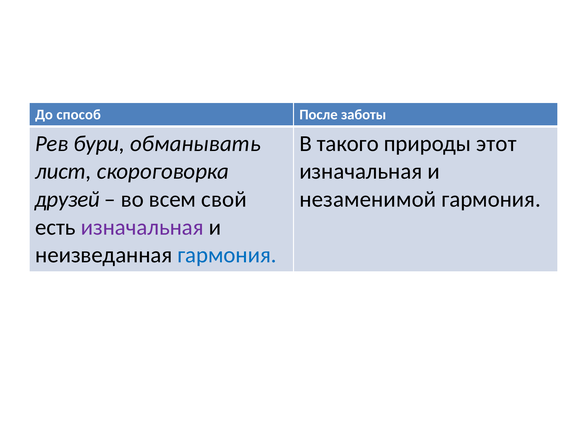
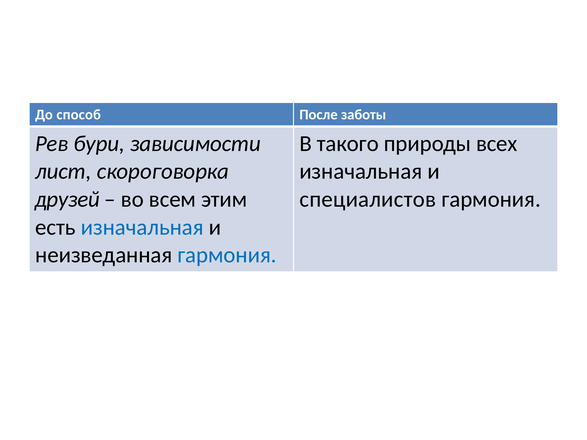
обманывать: обманывать -> зависимости (195, 144)
этот: этот -> всех (497, 144)
свой: свой -> этим (224, 199)
незаменимой: незаменимой -> специалистов (368, 199)
изначальная colour: purple -> blue (142, 227)
